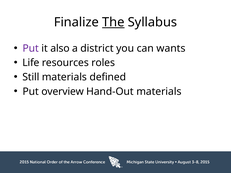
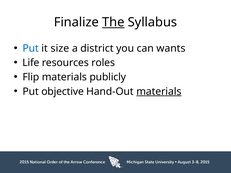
Put colour: purple -> blue (31, 48)
also: also -> size (60, 48)
Still: Still -> Flip (31, 77)
defined: defined -> publicly (108, 77)
overview: overview -> objective (63, 92)
materials underline: none -> present (159, 92)
